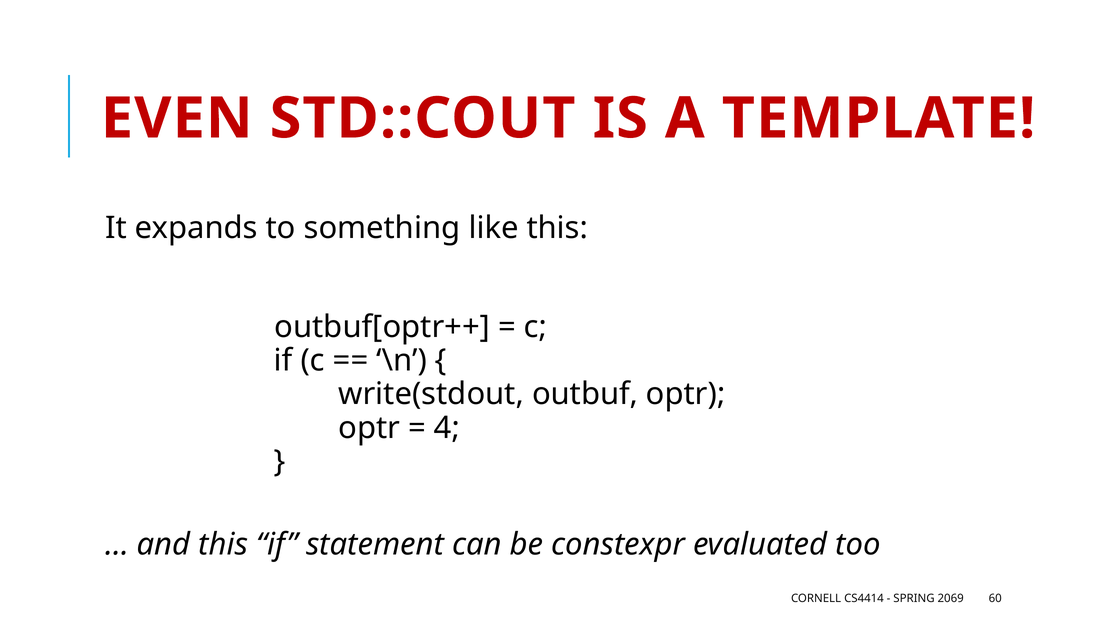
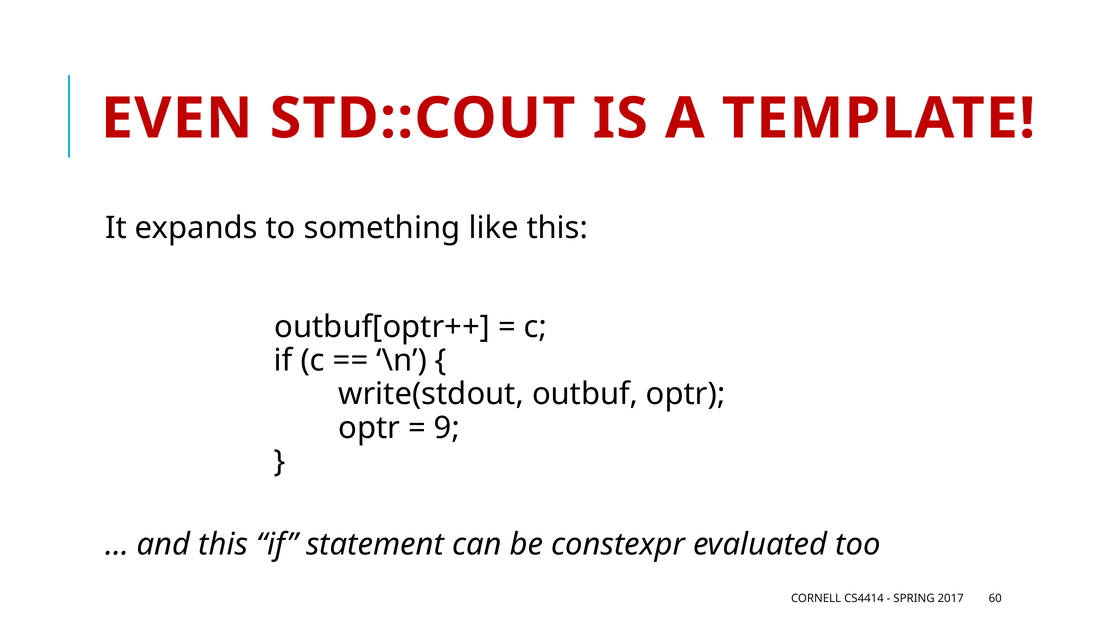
4: 4 -> 9 (447, 427)
2069: 2069 -> 2017 (951, 598)
